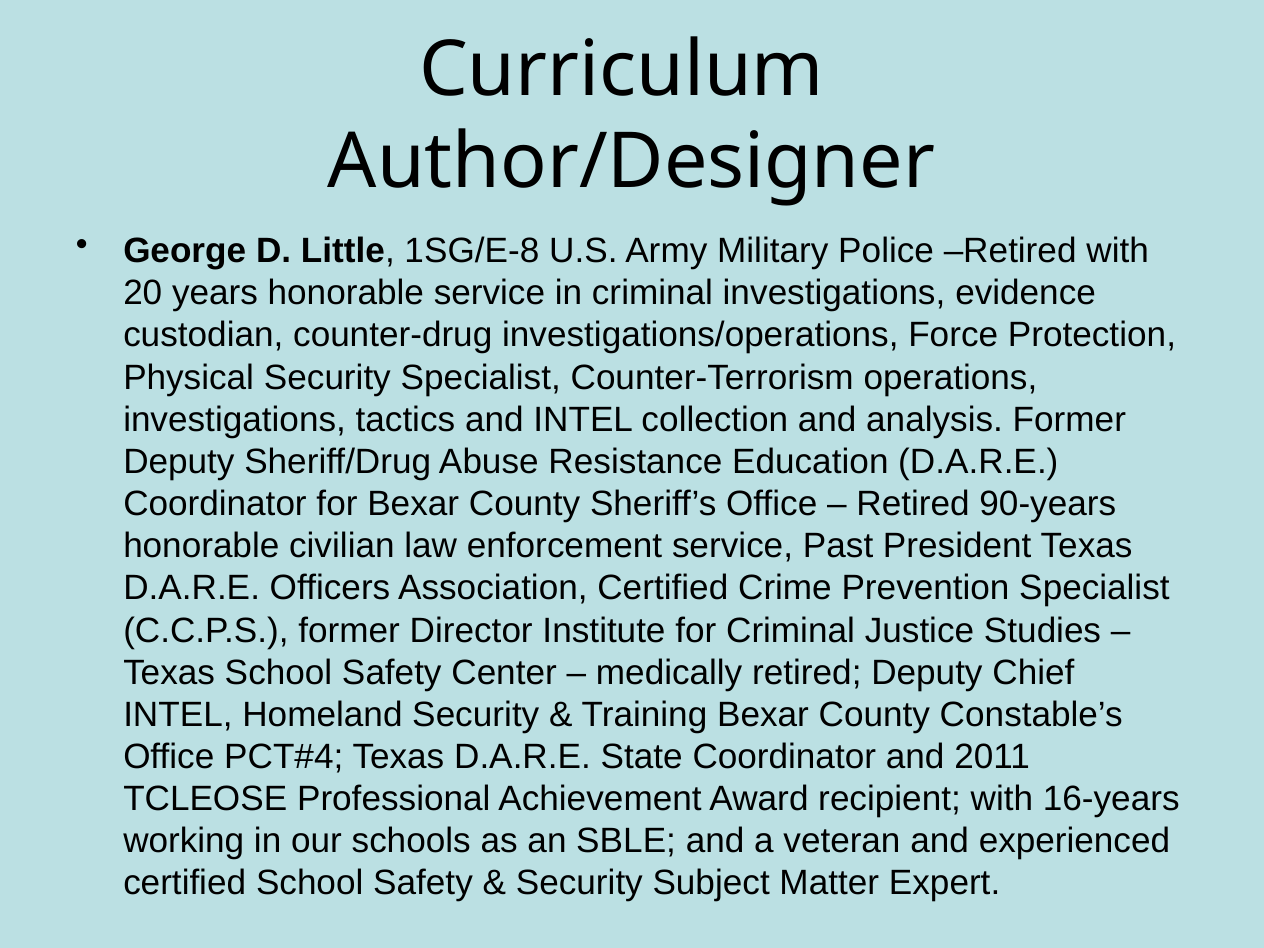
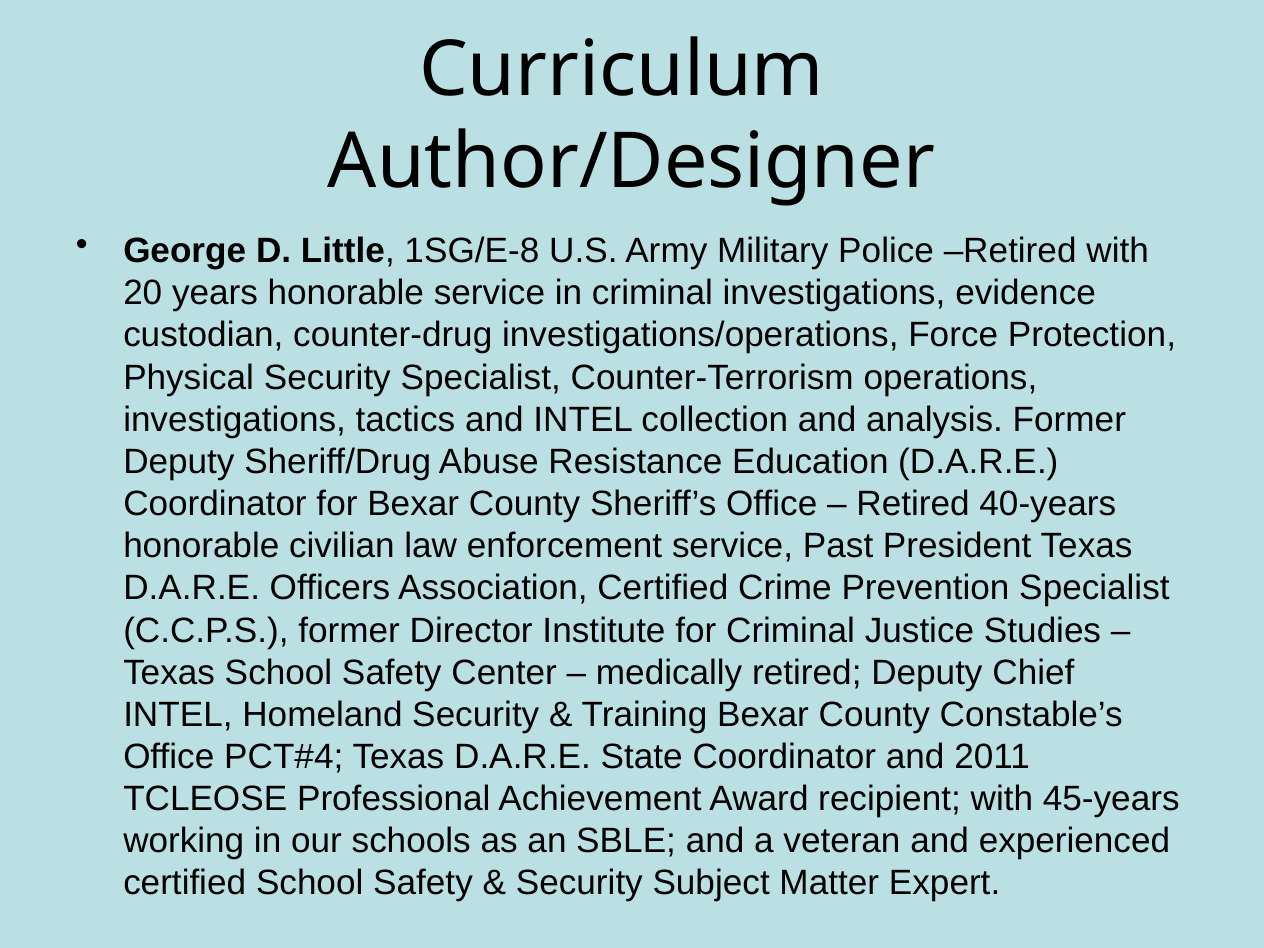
90-years: 90-years -> 40-years (1048, 504)
16-years: 16-years -> 45-years (1111, 799)
